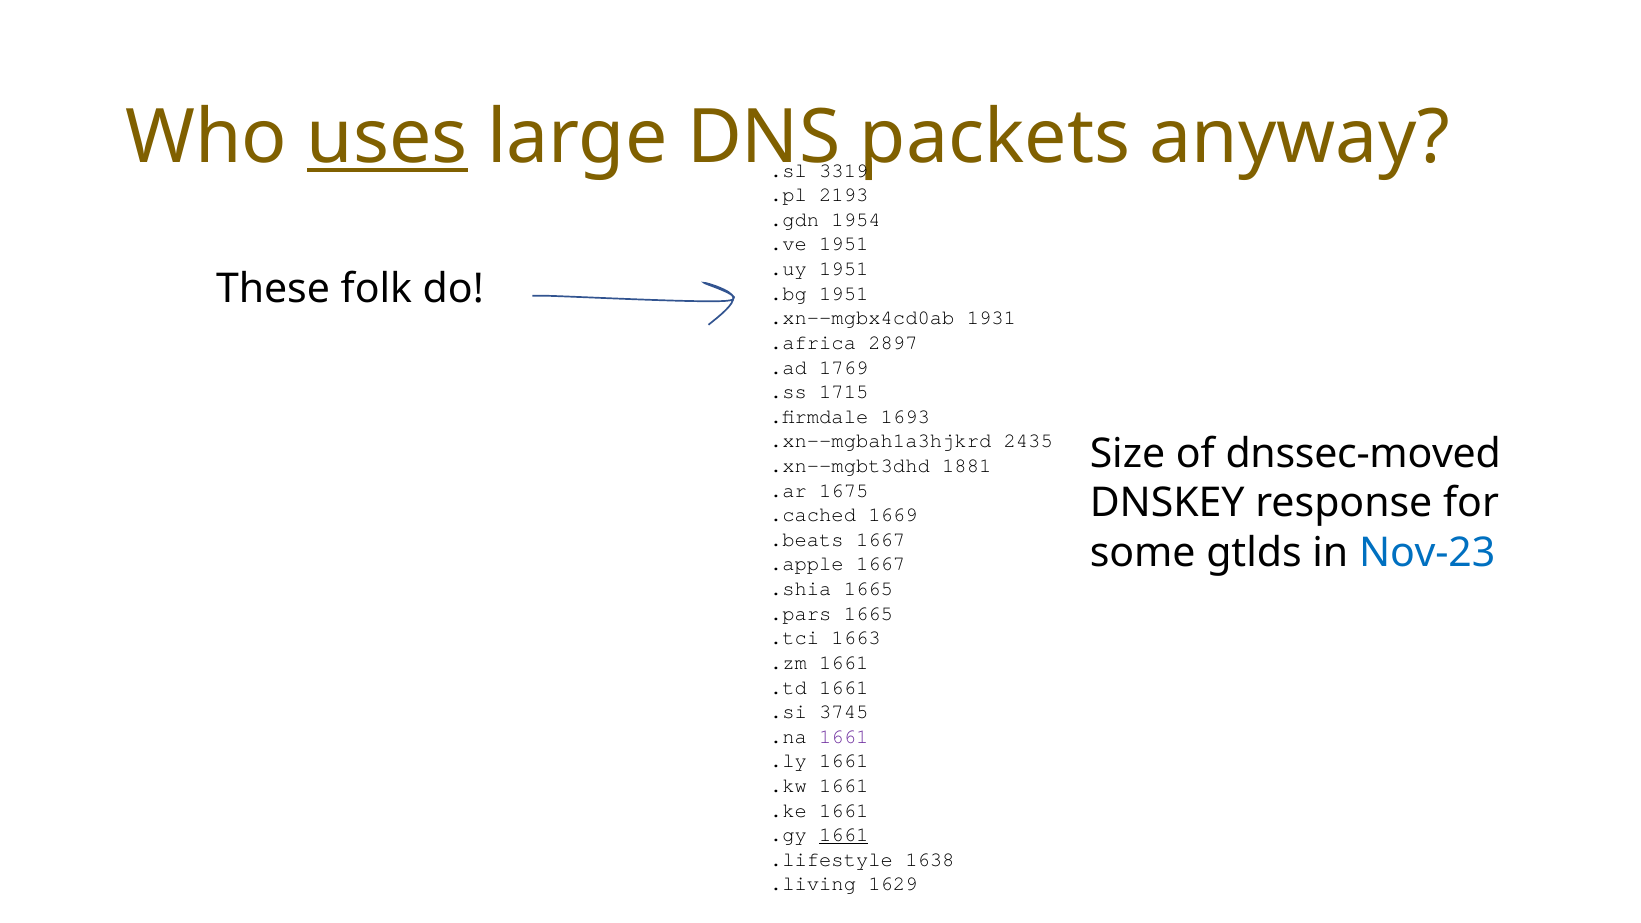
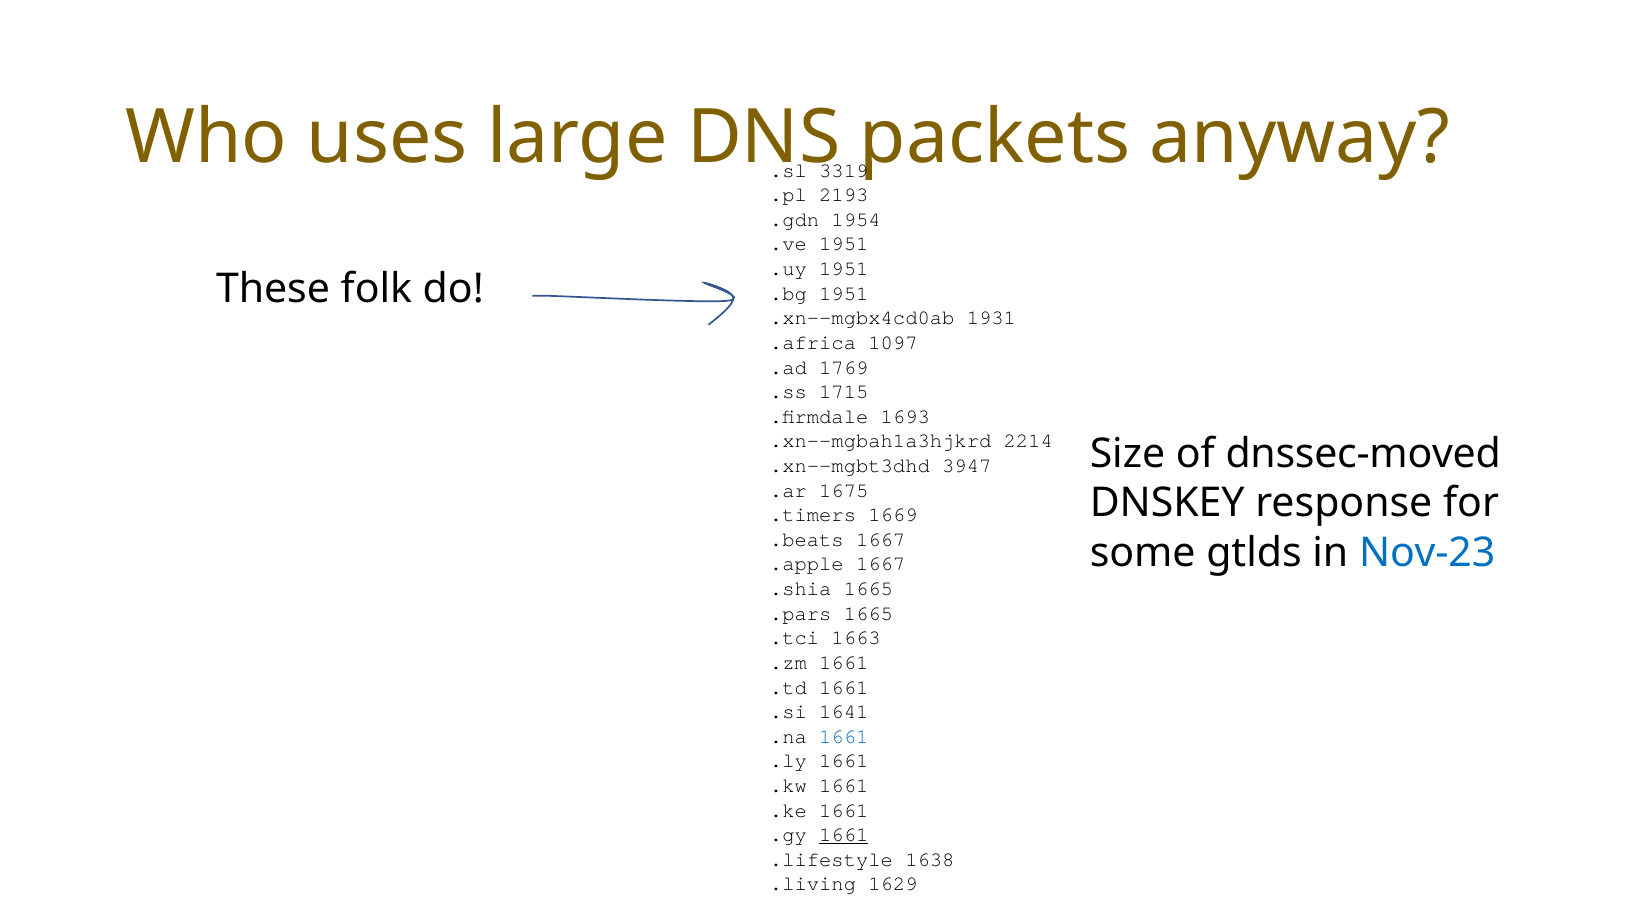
uses underline: present -> none (387, 138)
2897: 2897 -> 1097 (893, 343)
2435: 2435 -> 2214 (1028, 441)
1881: 1881 -> 3947 (967, 466)
.cached: .cached -> .timers (813, 515)
3745: 3745 -> 1641 (844, 712)
1661 colour: purple -> blue (844, 737)
